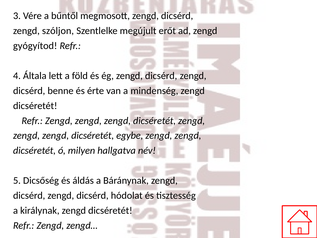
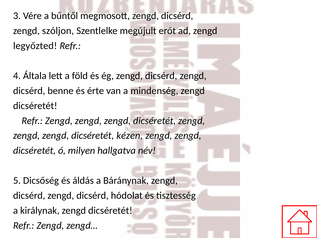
gyógyítod: gyógyítod -> legyőzted (35, 46)
egybe: egybe -> kézen (130, 136)
